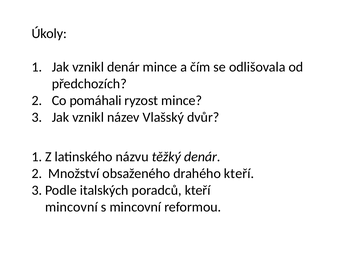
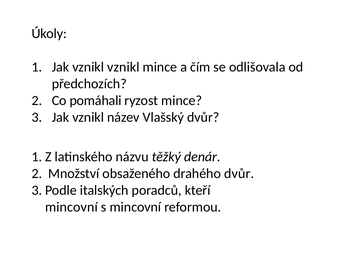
vznikl denár: denár -> vznikl (123, 67)
drahého kteří: kteří -> dvůr (239, 174)
